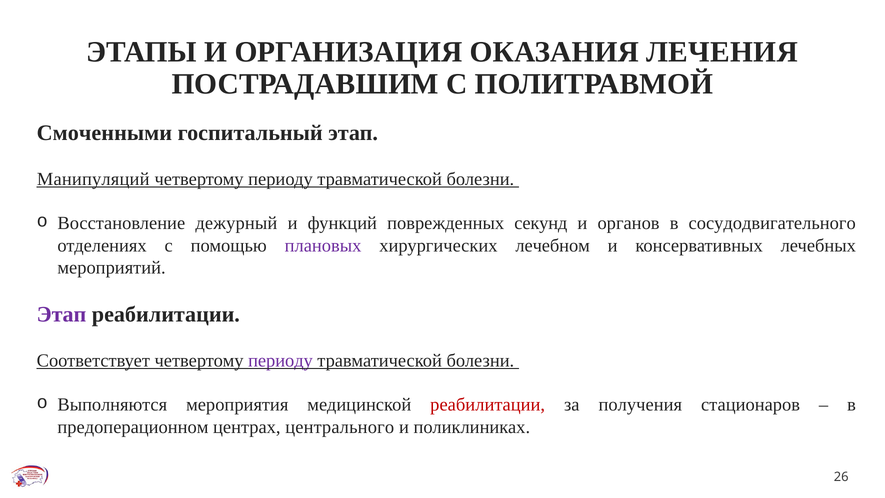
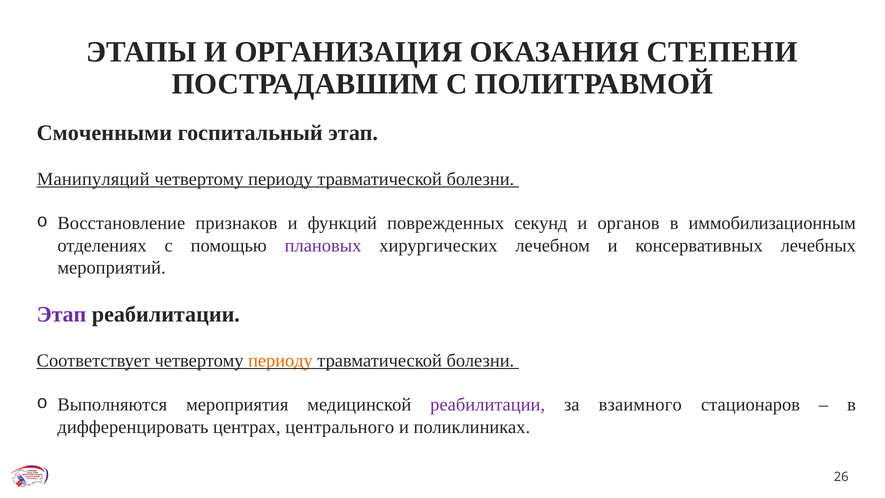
ЛЕЧЕНИЯ: ЛЕЧЕНИЯ -> СТЕПЕНИ (722, 52)
дежурный: дежурный -> признаков (236, 223)
сосудодвигательного: сосудодвигательного -> иммобилизационным (772, 223)
периоду colour: purple -> orange (280, 360)
реабилитации colour: red -> purple (488, 405)
получения: получения -> взаимного (640, 405)
предоперационном: предоперационном -> дифференцировать (133, 427)
